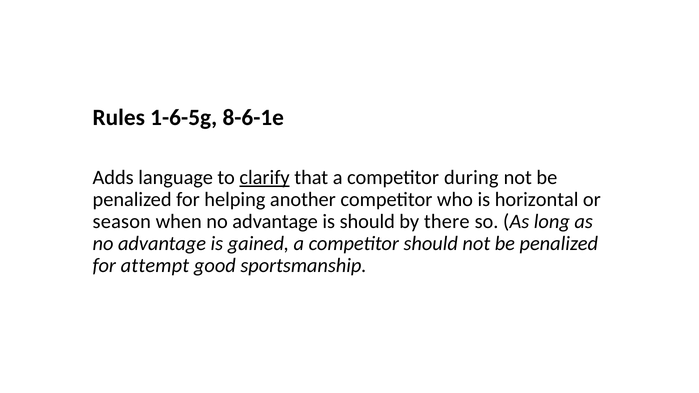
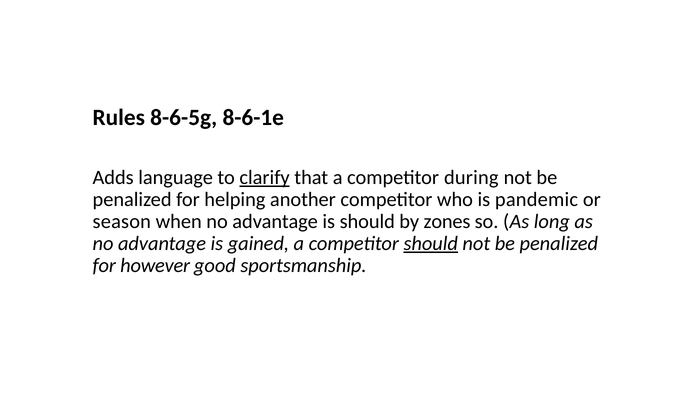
1-6-5g: 1-6-5g -> 8-6-5g (184, 117)
horizontal: horizontal -> pandemic (536, 200)
there: there -> zones (447, 222)
should underline: none -> present (431, 244)
attempt: attempt -> however (155, 266)
